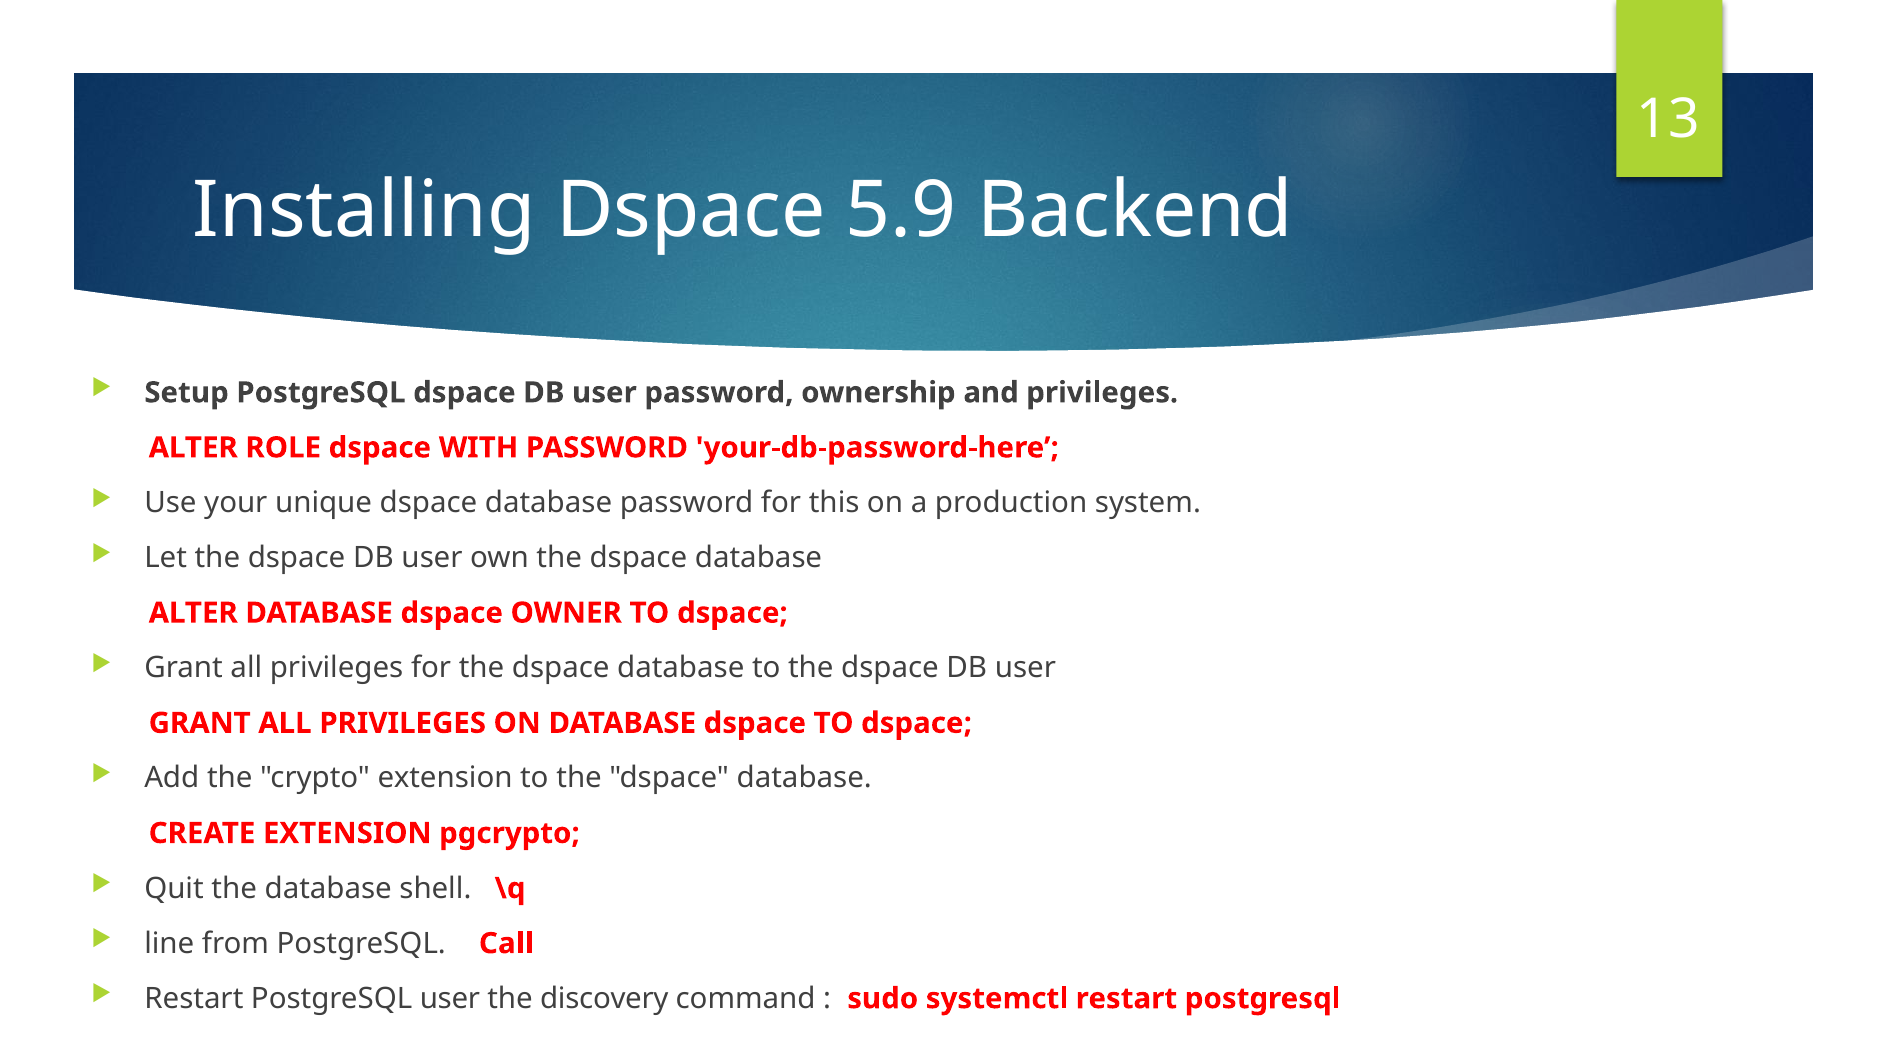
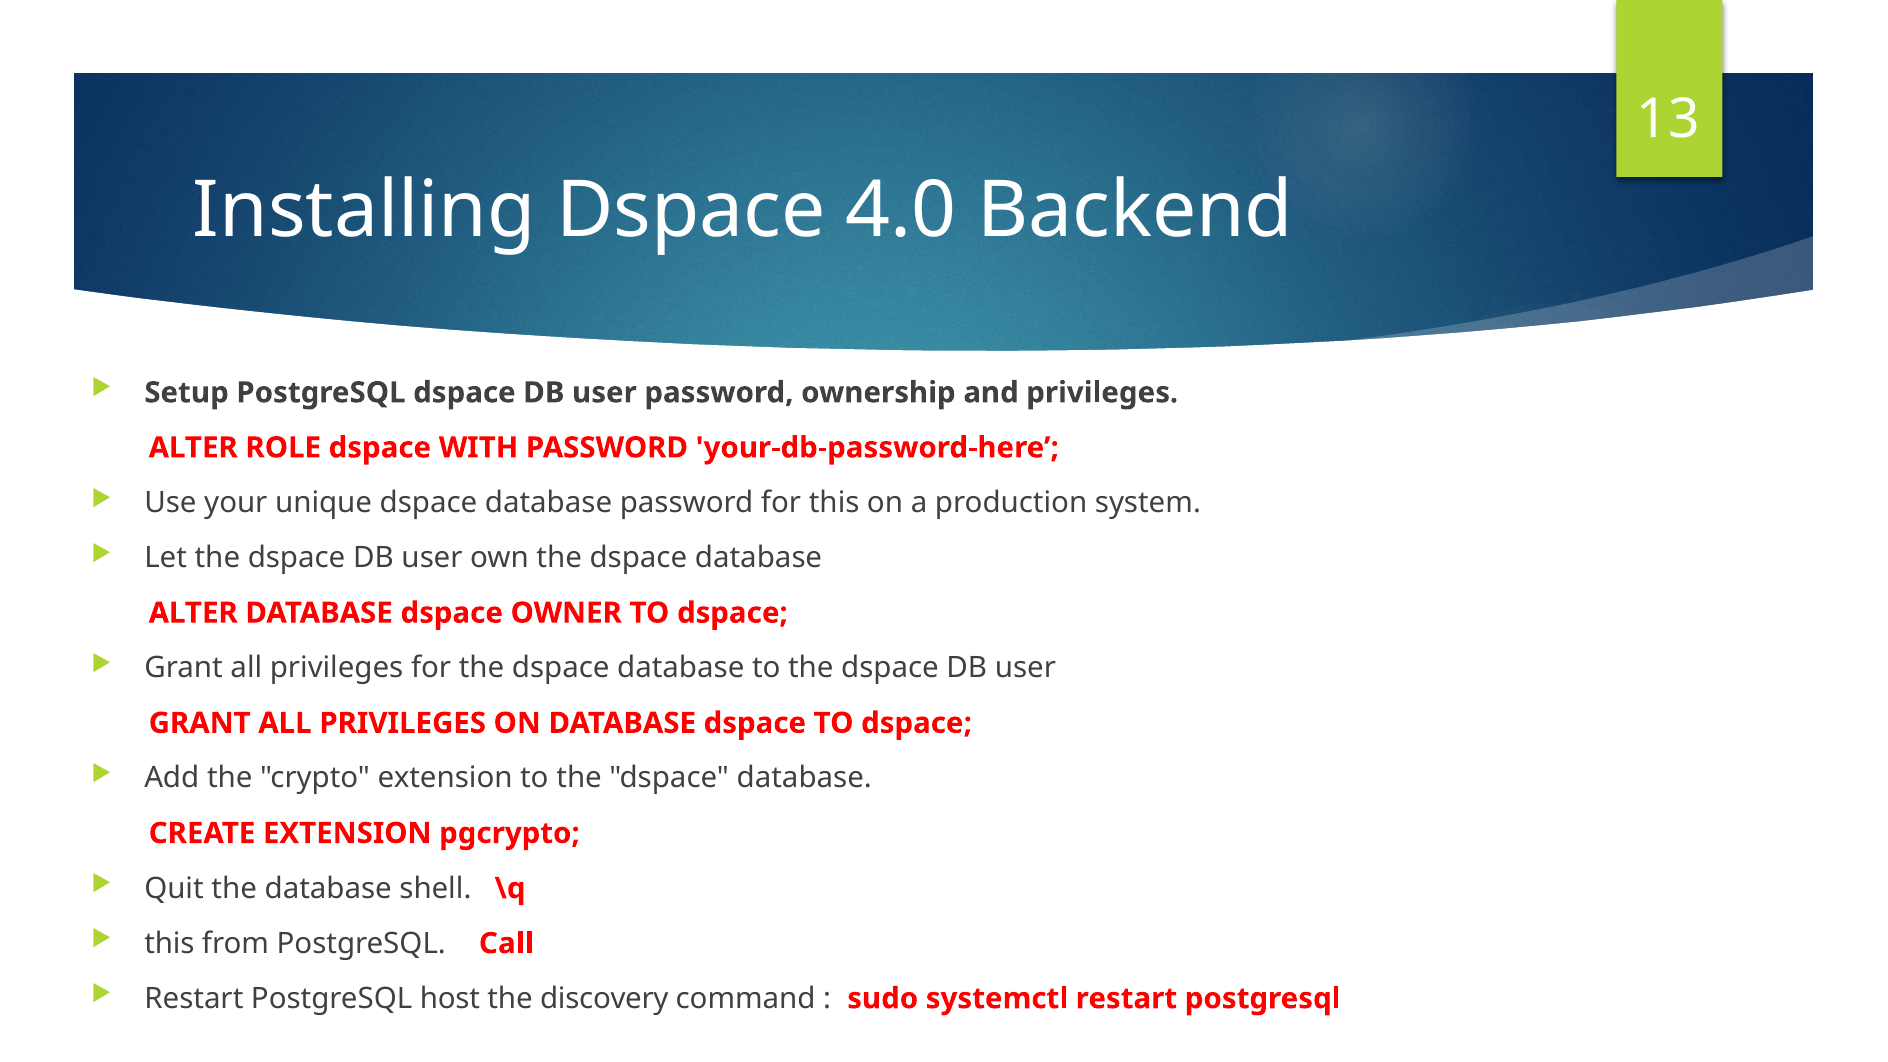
5.9: 5.9 -> 4.0 (901, 211)
line: line -> this (169, 943)
PostgreSQL user: user -> host (450, 999)
